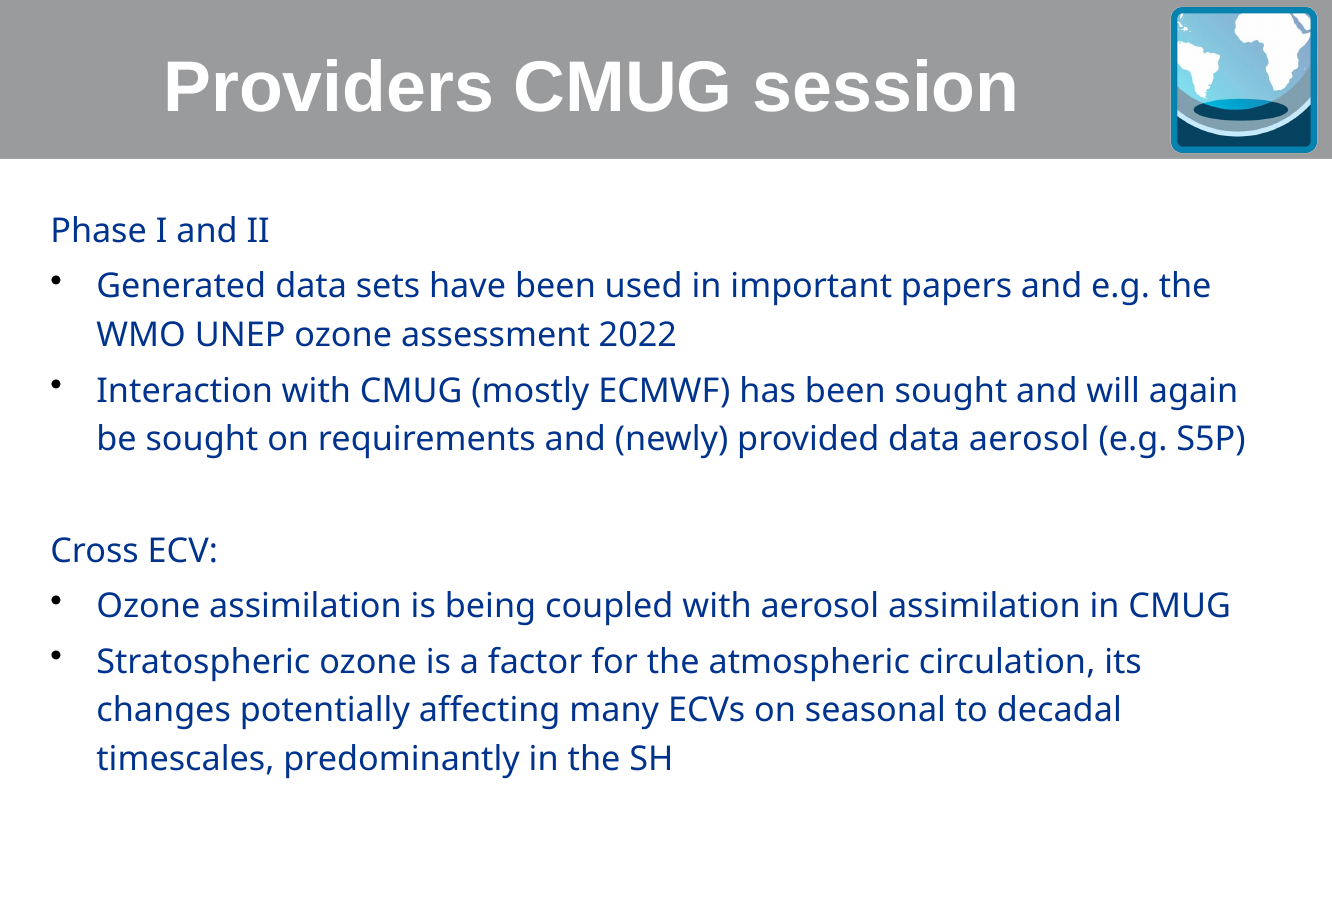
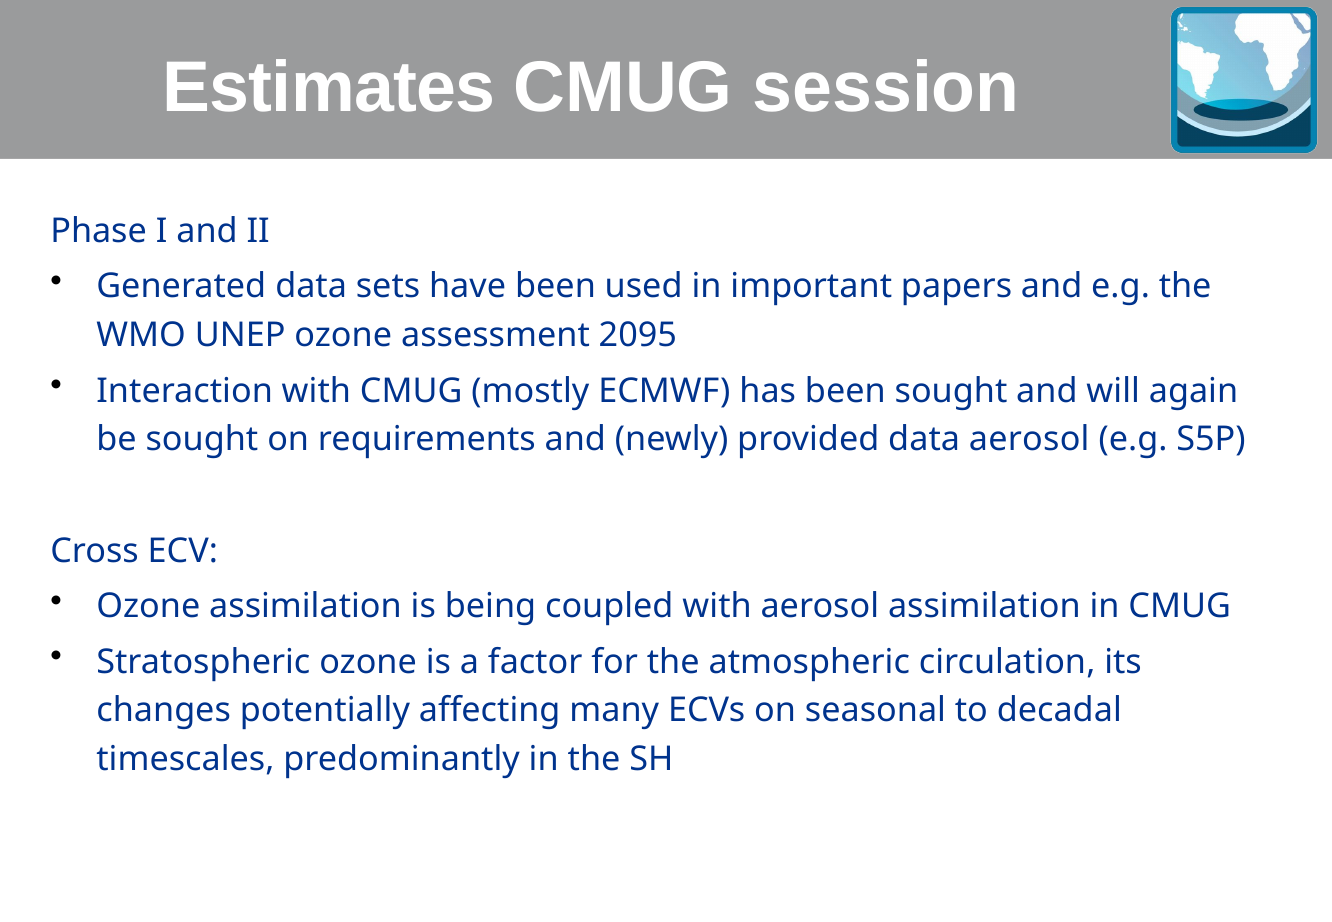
Providers: Providers -> Estimates (329, 88)
2022: 2022 -> 2095 (638, 335)
